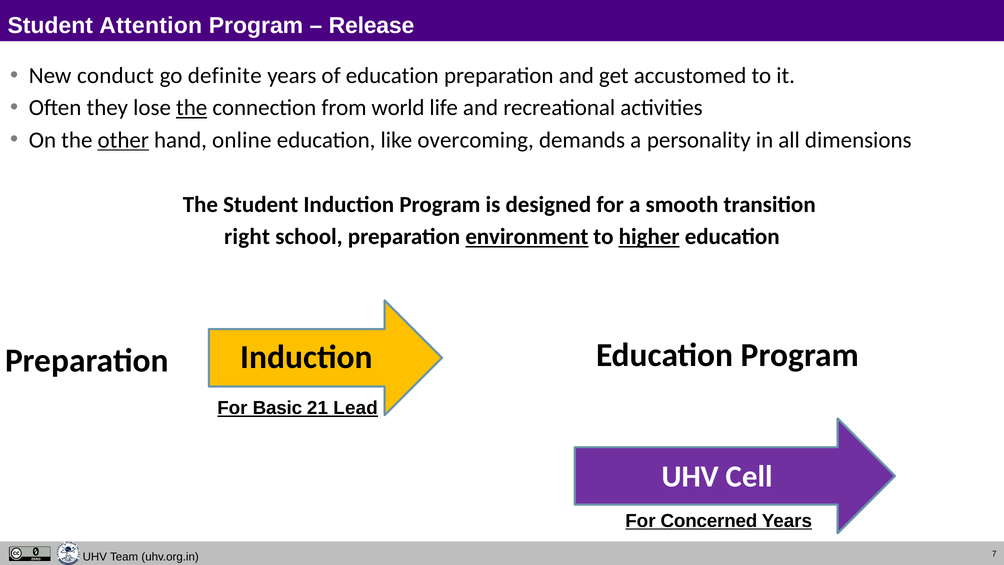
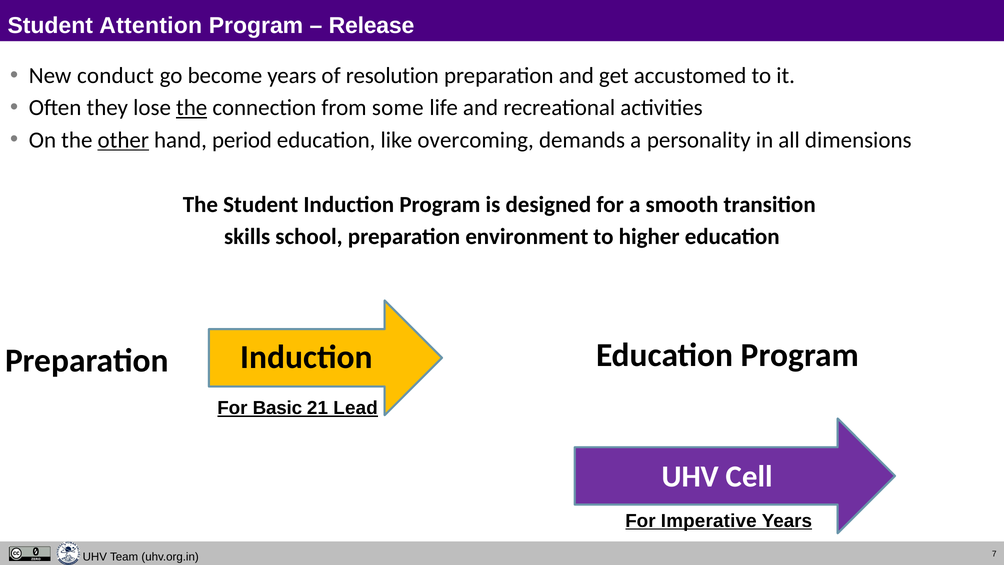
definite: definite -> become (225, 76)
of education: education -> resolution (392, 76)
world: world -> some (398, 108)
online: online -> period (242, 140)
right: right -> skills (247, 237)
environment underline: present -> none (527, 237)
higher underline: present -> none (649, 237)
Concerned: Concerned -> Imperative (709, 521)
